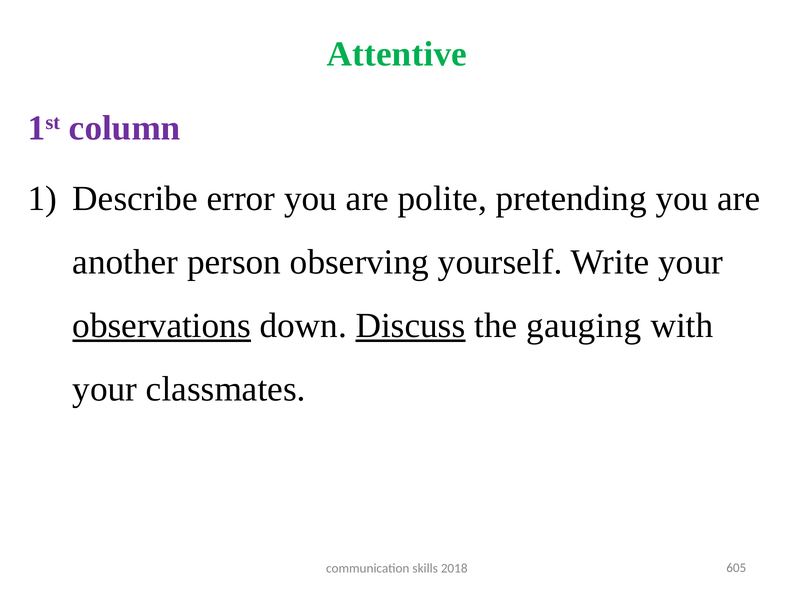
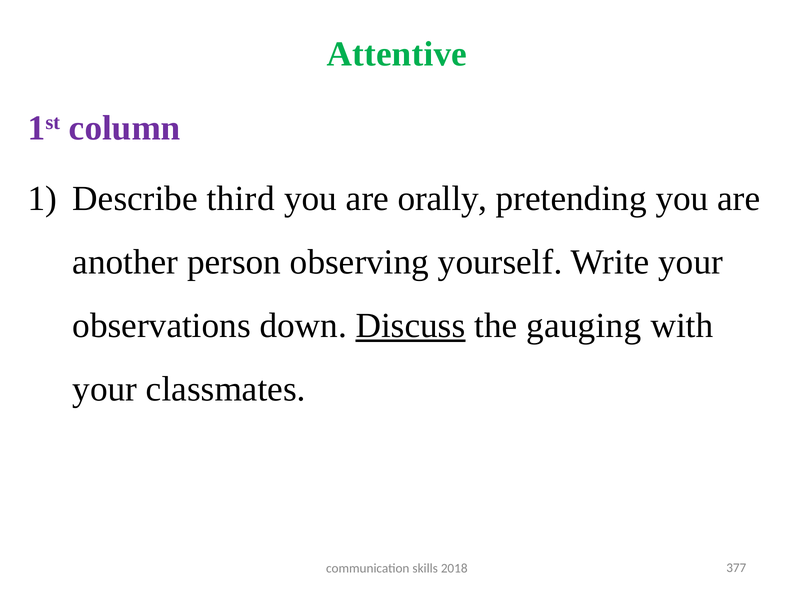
error: error -> third (241, 199)
polite: polite -> orally (442, 199)
observations underline: present -> none (162, 326)
605: 605 -> 377 (736, 569)
